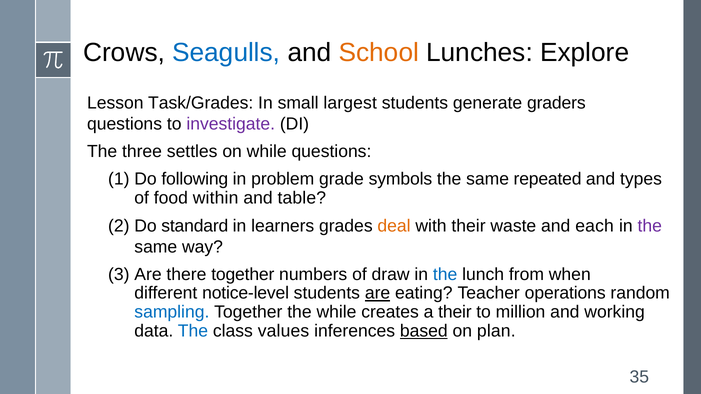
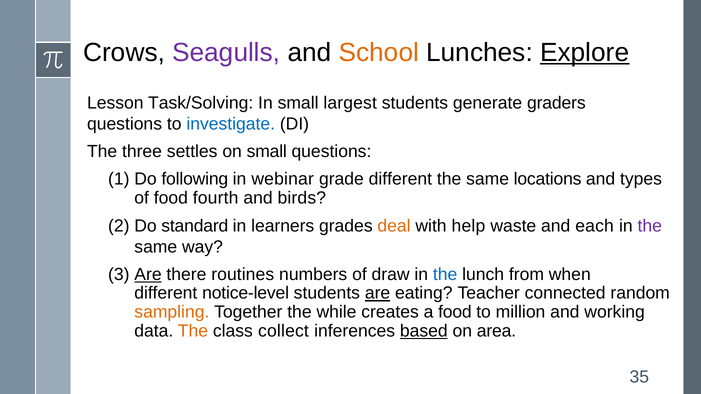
Seagulls colour: blue -> purple (226, 53)
Explore underline: none -> present (585, 53)
Task/Grades: Task/Grades -> Task/Solving (201, 103)
investigate colour: purple -> blue (231, 124)
on while: while -> small (267, 152)
problem: problem -> webinar (283, 179)
grade symbols: symbols -> different (400, 179)
repeated: repeated -> locations (548, 179)
within: within -> fourth (216, 198)
table: table -> birds (302, 198)
with their: their -> help (468, 226)
Are underline: none -> present (148, 275)
there together: together -> routines (243, 275)
operations: operations -> connected (565, 294)
sampling colour: blue -> orange (172, 312)
a their: their -> food (455, 312)
The colour: blue -> orange (193, 331)
values: values -> collect (283, 331)
plan: plan -> area (496, 331)
